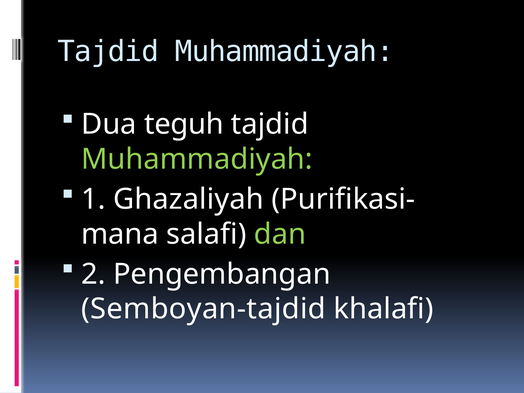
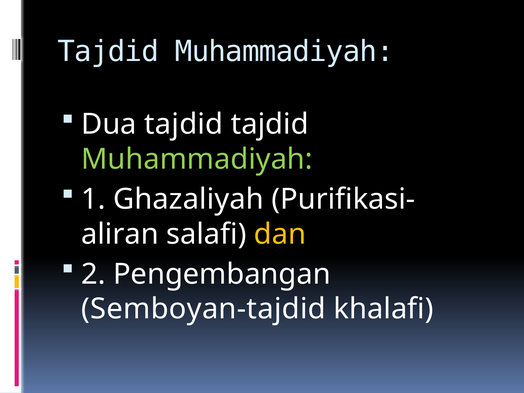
Dua teguh: teguh -> tajdid (184, 124)
mana: mana -> aliran (120, 234)
dan colour: light green -> yellow (280, 234)
